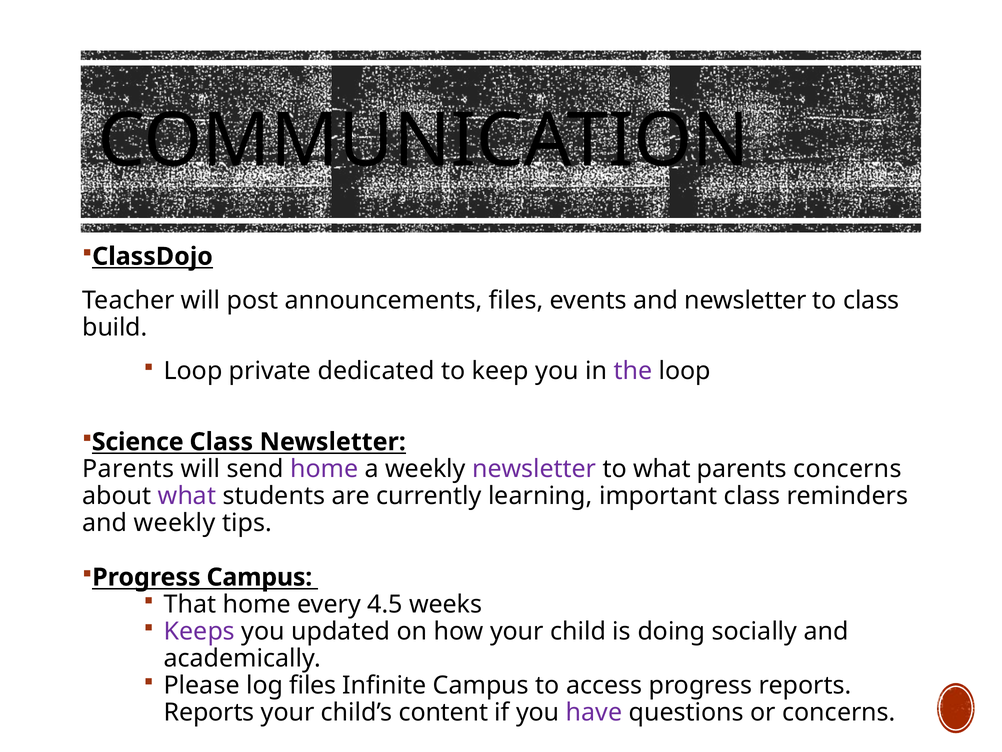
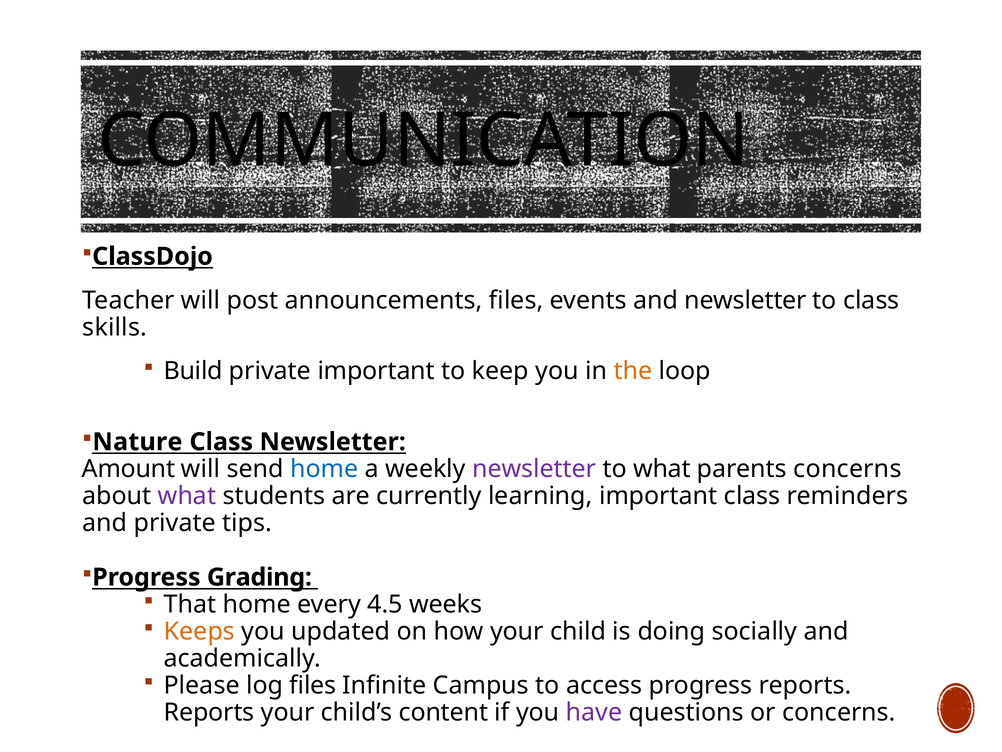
build: build -> skills (115, 327)
Loop: Loop -> Build (193, 371)
private dedicated: dedicated -> important (376, 371)
the colour: purple -> orange (633, 371)
Science: Science -> Nature (137, 442)
Parents: Parents -> Amount (129, 469)
home colour: purple -> blue (324, 469)
and weekly: weekly -> private (175, 523)
Progress Campus: Campus -> Grading (259, 577)
Keeps colour: purple -> orange (199, 631)
